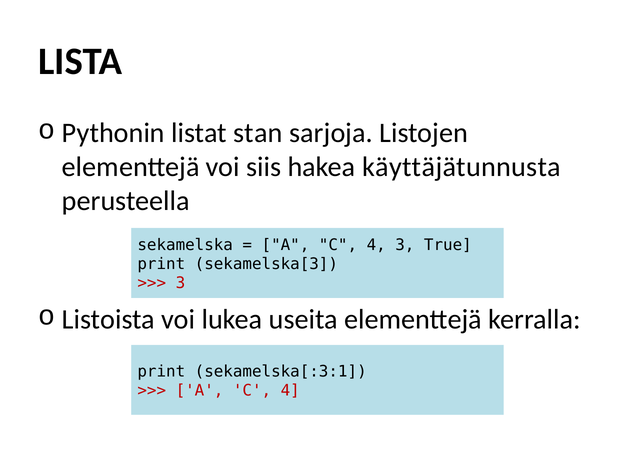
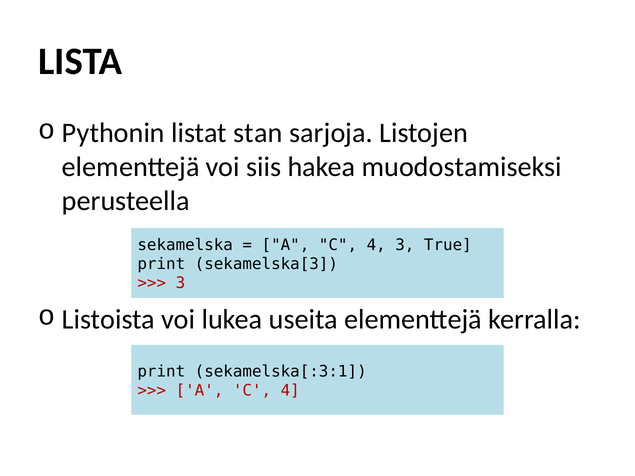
käyttäjätunnusta: käyttäjätunnusta -> muodostamiseksi (462, 167)
